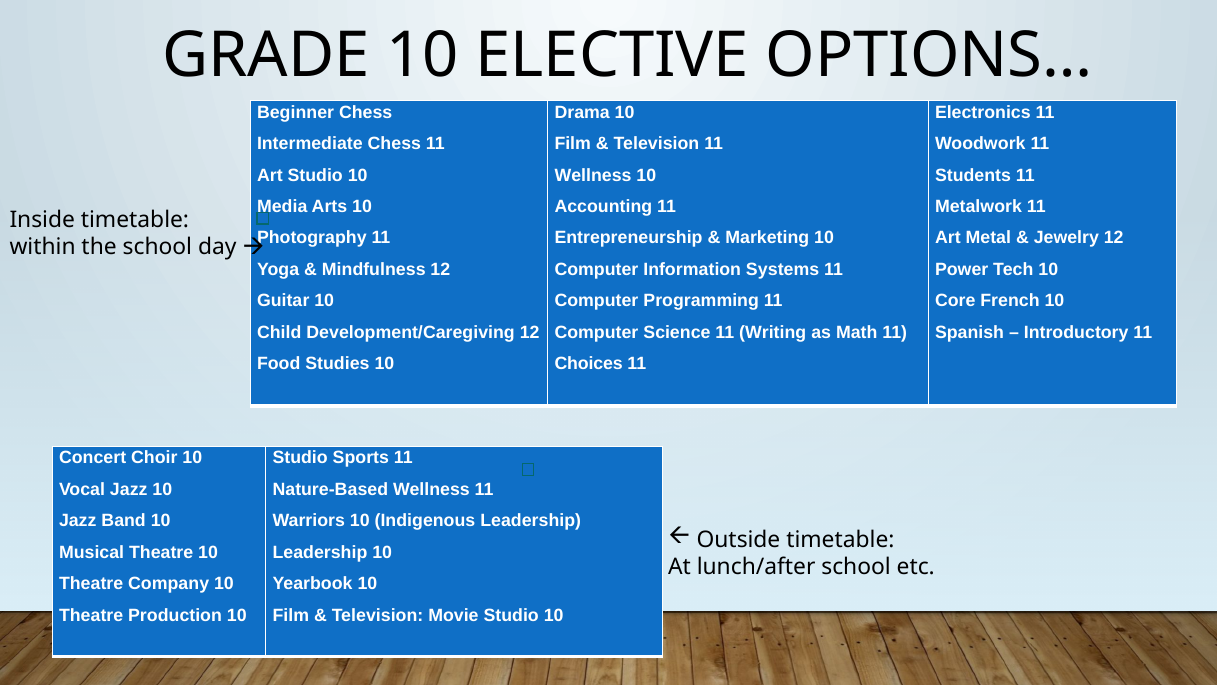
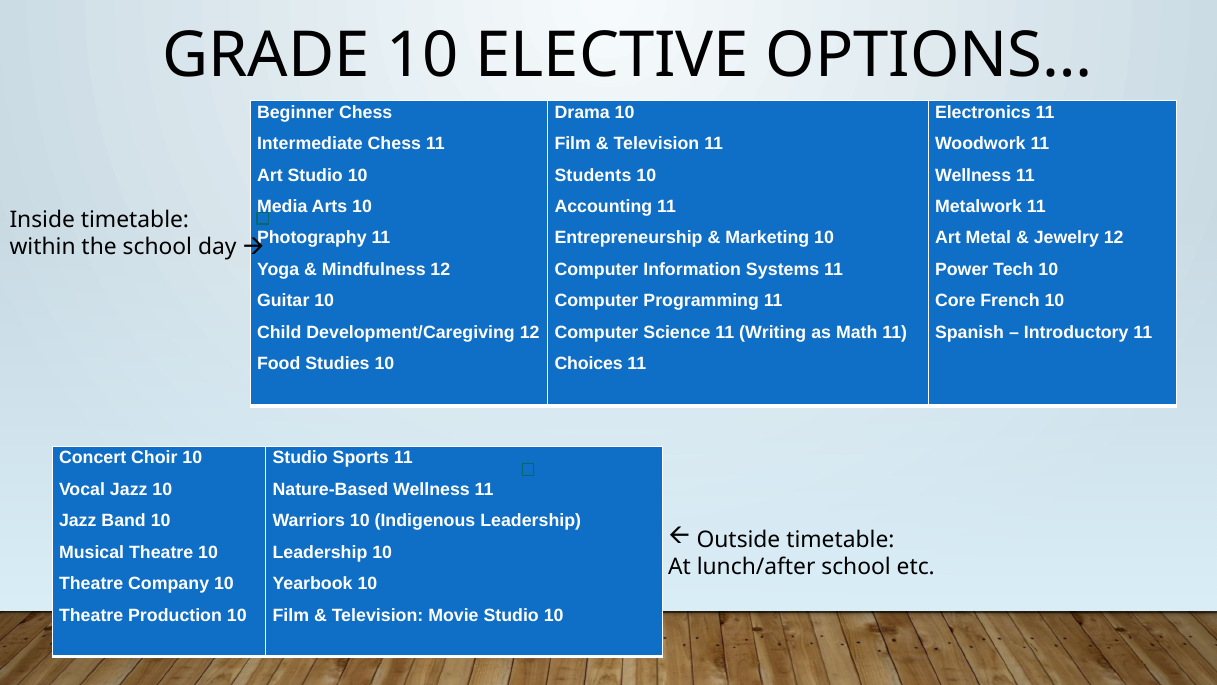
Wellness: Wellness -> Students (593, 175)
Students: Students -> Wellness (973, 175)
